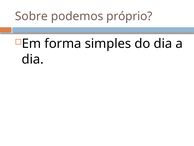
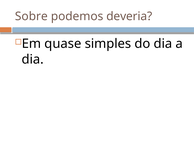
próprio: próprio -> deveria (129, 16)
forma: forma -> quase (63, 44)
